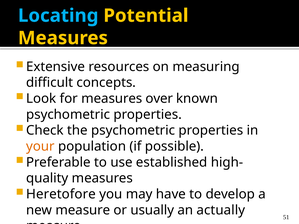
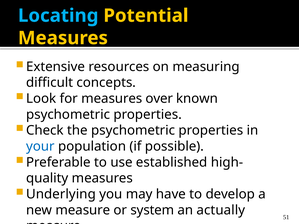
your colour: orange -> blue (40, 146)
Heretofore: Heretofore -> Underlying (61, 194)
usually: usually -> system (152, 210)
